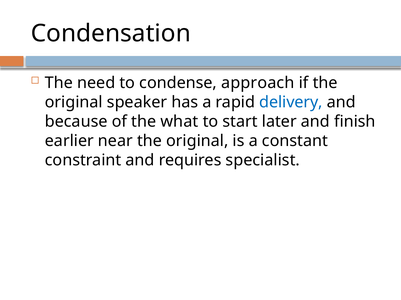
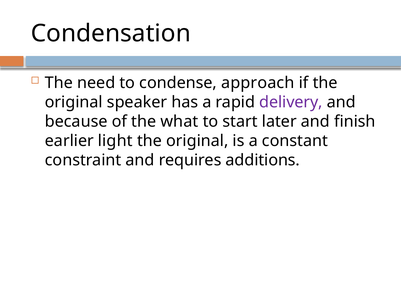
delivery colour: blue -> purple (291, 102)
near: near -> light (115, 141)
specialist: specialist -> additions (263, 161)
